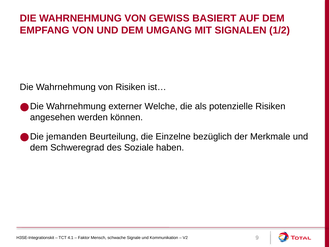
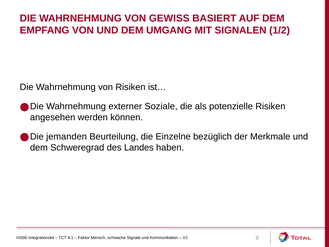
Welche: Welche -> Soziale (161, 106)
Soziale: Soziale -> Landes (139, 147)
